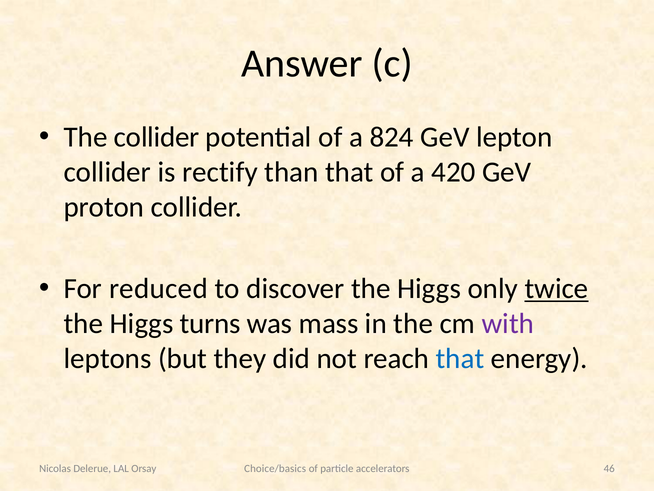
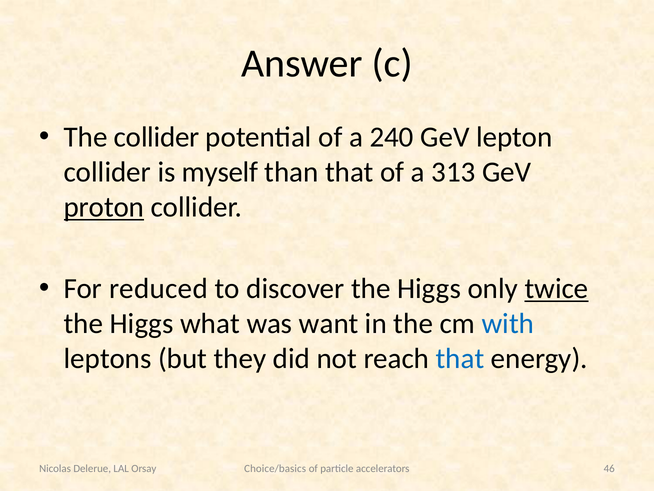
824: 824 -> 240 (392, 137)
rectify: rectify -> myself (220, 172)
420: 420 -> 313 (453, 172)
proton underline: none -> present (104, 207)
turns: turns -> what (210, 323)
mass: mass -> want (329, 323)
with colour: purple -> blue (508, 323)
